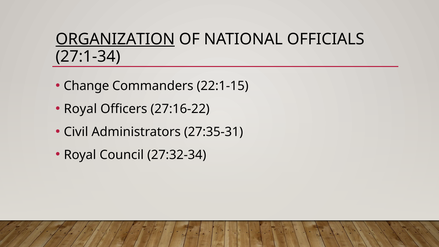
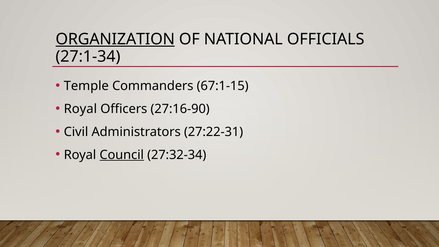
Change: Change -> Temple (86, 86)
22:1-15: 22:1-15 -> 67:1-15 (223, 86)
27:16-22: 27:16-22 -> 27:16-90 (180, 109)
27:35-31: 27:35-31 -> 27:22-31 (214, 132)
Council underline: none -> present (122, 155)
